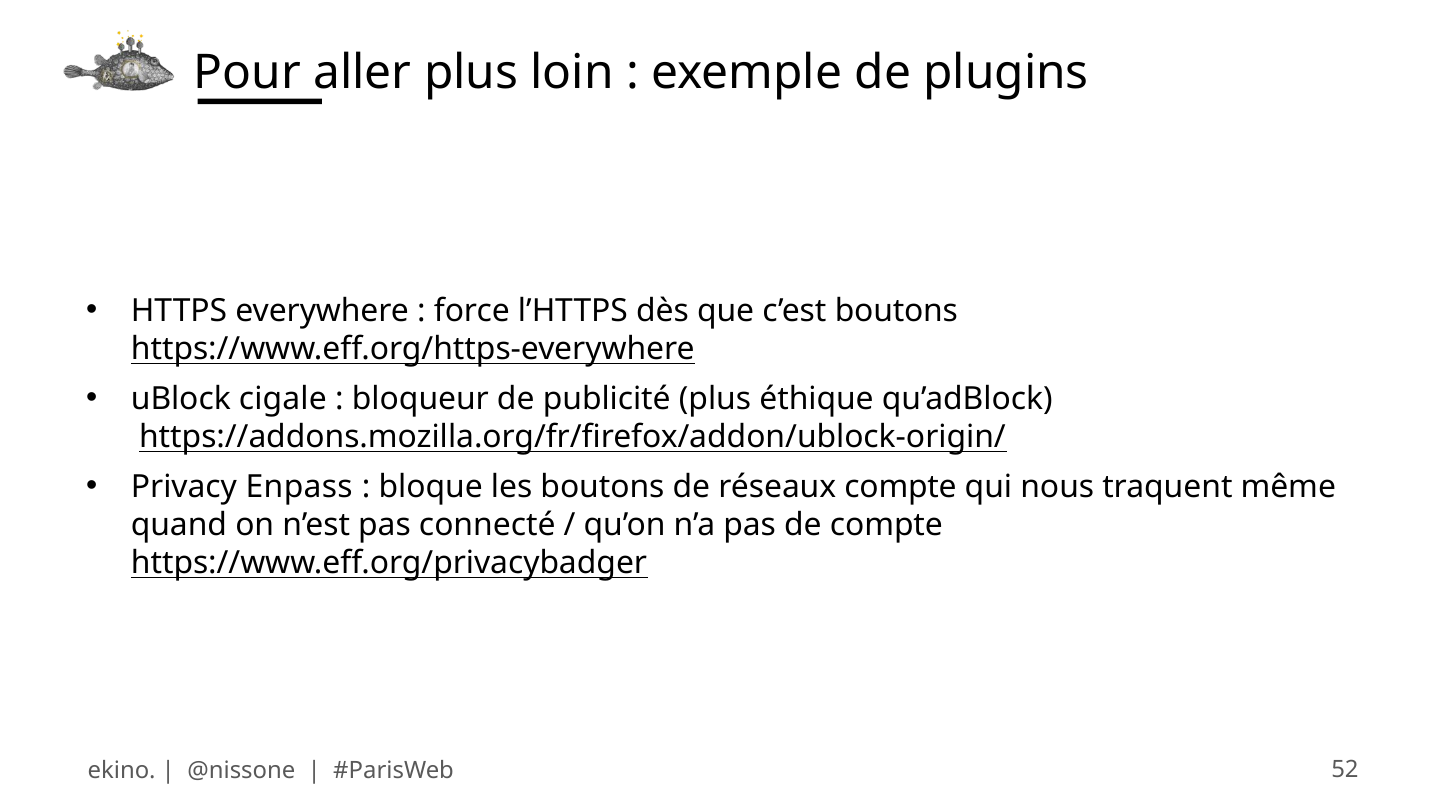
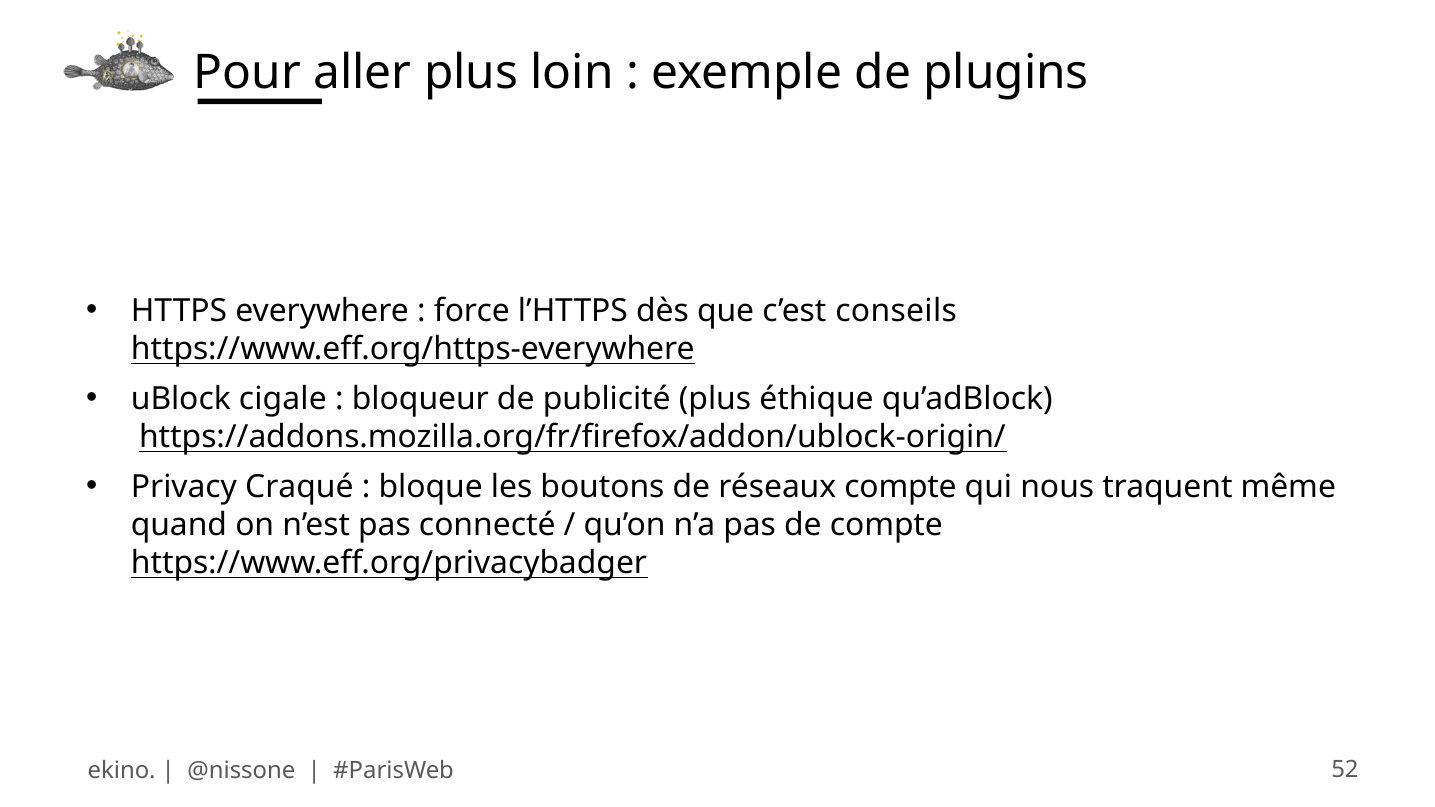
c’est boutons: boutons -> conseils (896, 311)
Enpass: Enpass -> Craqué (299, 487)
